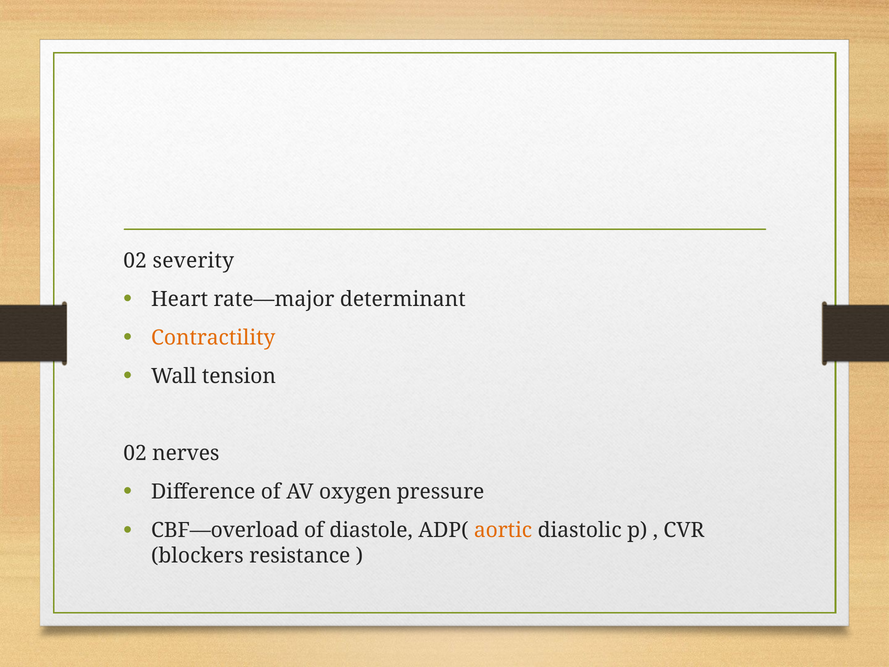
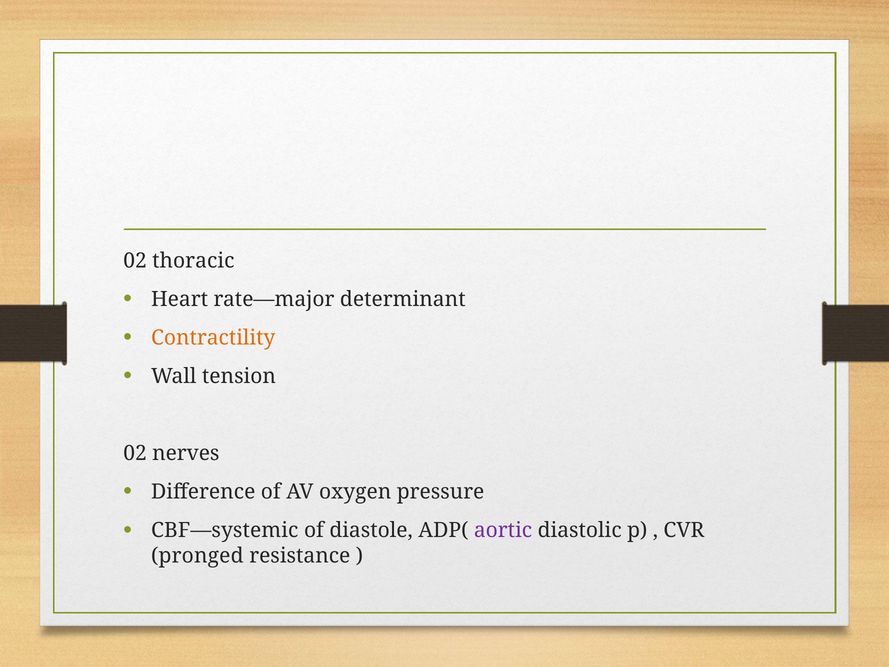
severity: severity -> thoracic (193, 261)
CBF—overload: CBF—overload -> CBF—systemic (225, 530)
aortic colour: orange -> purple (503, 530)
blockers: blockers -> pronged (197, 556)
